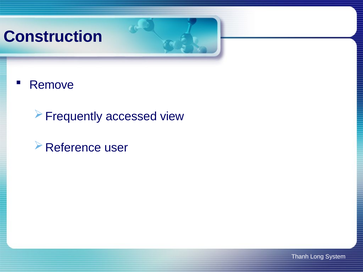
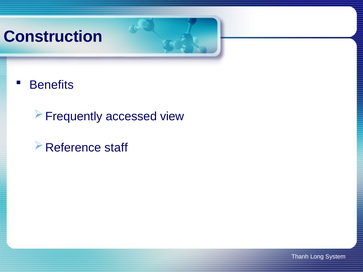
Remove: Remove -> Benefits (51, 85)
user: user -> staff (116, 148)
